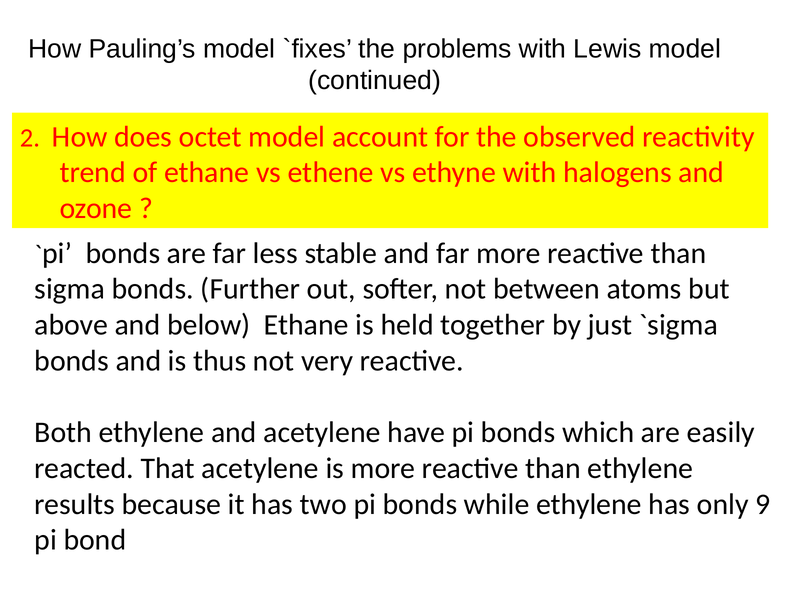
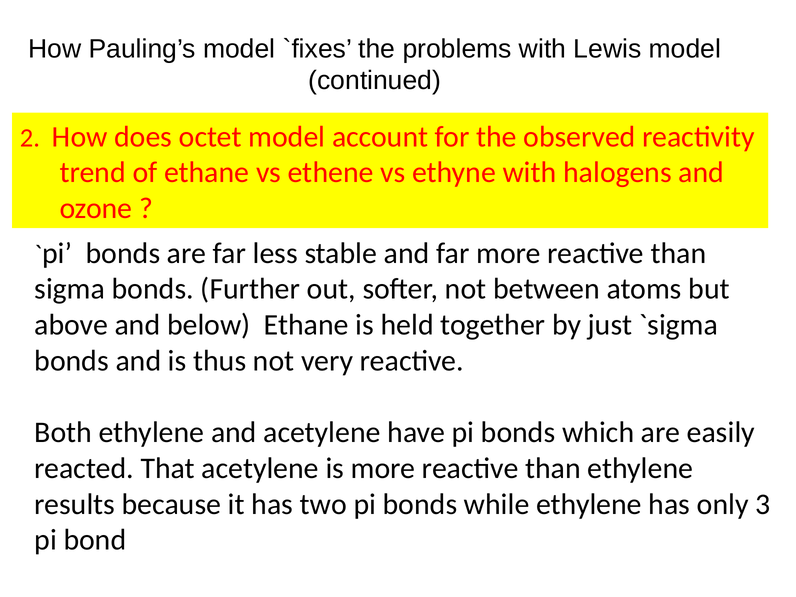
9: 9 -> 3 (763, 504)
